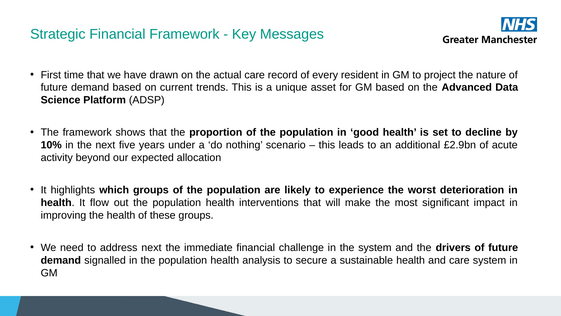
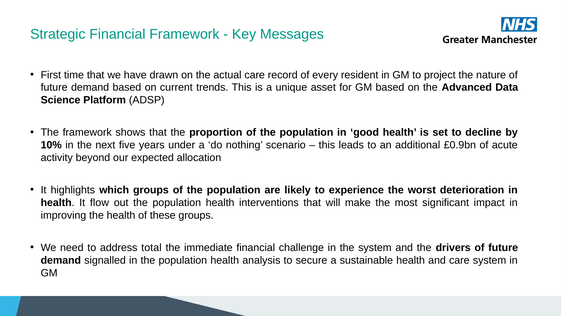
£2.9bn: £2.9bn -> £0.9bn (460, 145)
address next: next -> total (151, 247)
